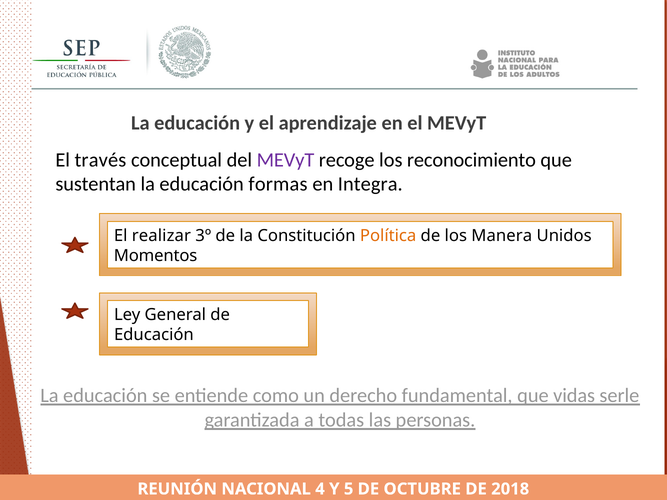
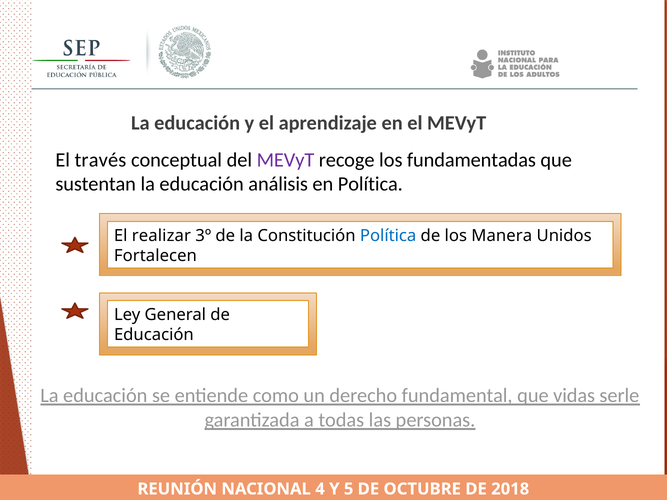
reconocimiento: reconocimiento -> fundamentadas (471, 160)
formas: formas -> análisis (278, 184)
en Integra: Integra -> Política (370, 184)
Política colour: orange -> blue (388, 236)
Momentos: Momentos -> Fortalecen (155, 256)
